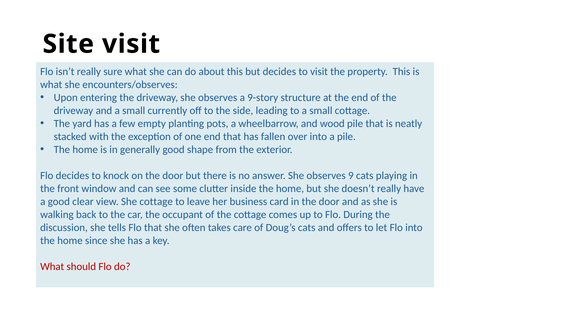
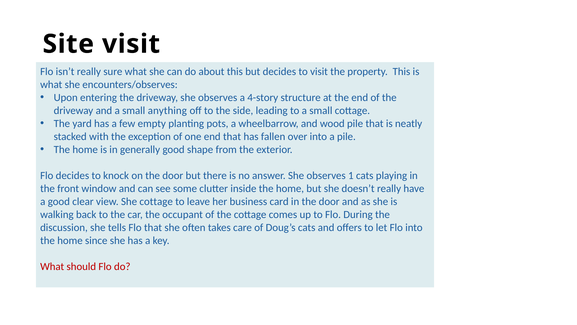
9-story: 9-story -> 4-story (263, 97)
currently: currently -> anything (167, 110)
9: 9 -> 1 (351, 175)
